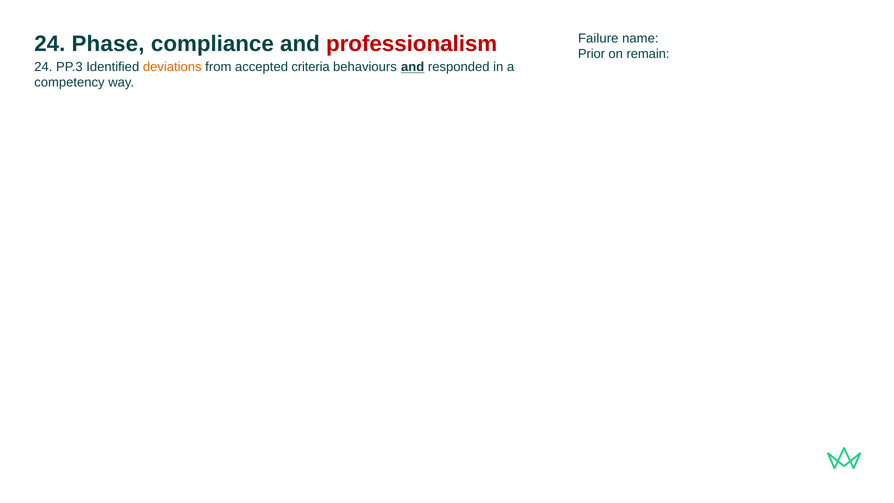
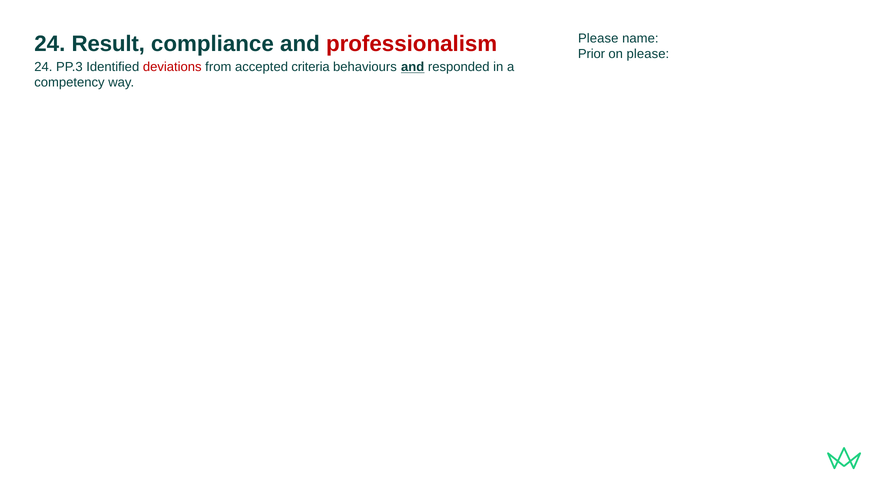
Failure: Failure -> Please (598, 38)
Phase: Phase -> Result (108, 44)
on remain: remain -> please (648, 54)
deviations colour: orange -> red (172, 67)
